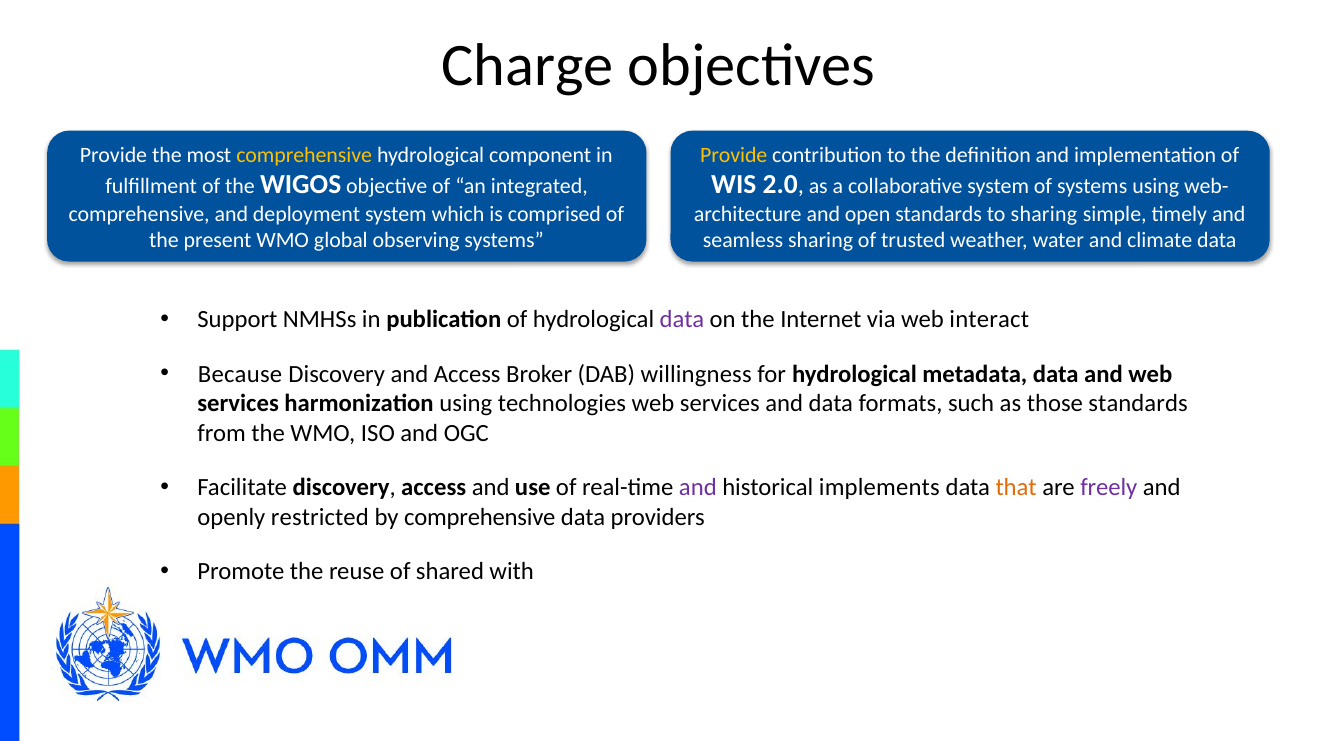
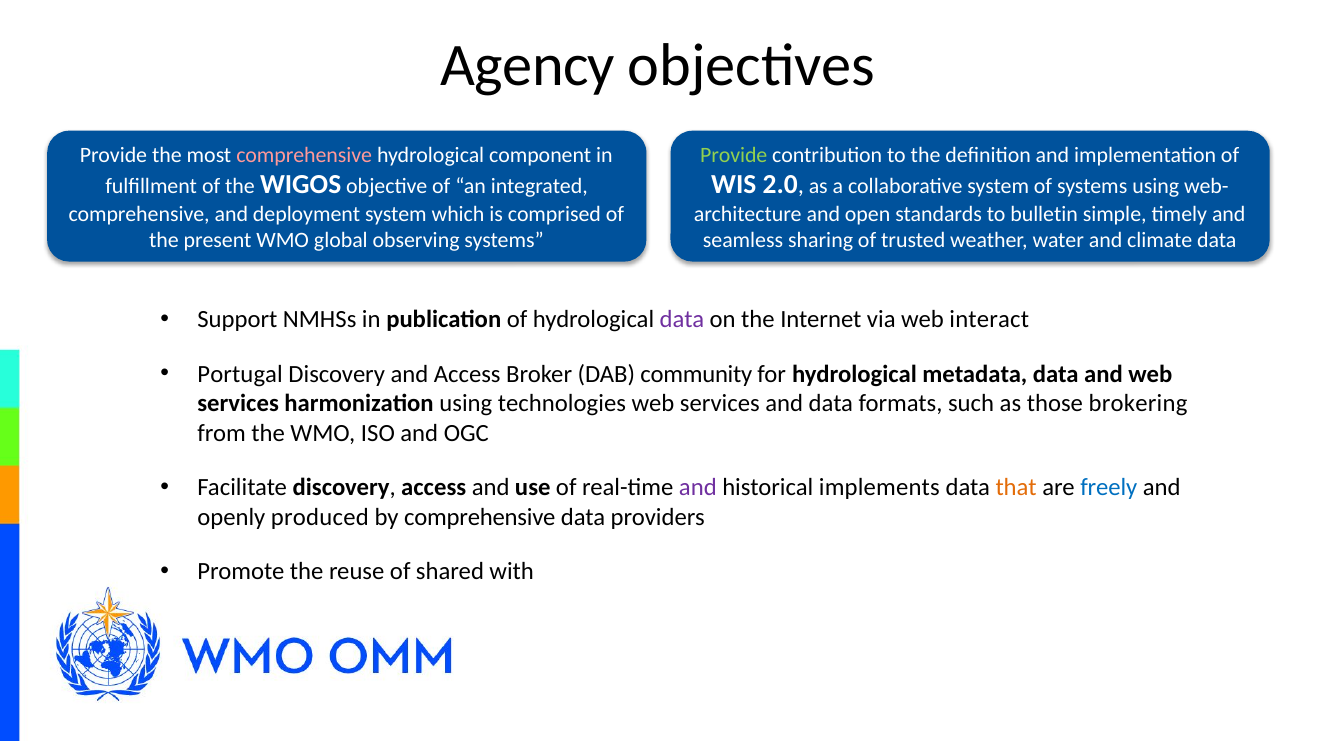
Charge: Charge -> Agency (528, 66)
comprehensive colour: yellow -> pink (304, 155)
Provide colour: yellow -> light green (734, 155)
to sharing: sharing -> bulletin (1044, 214)
Because: Because -> Portugal (240, 374)
willingness: willingness -> community (696, 374)
those standards: standards -> brokering (1138, 404)
freely colour: purple -> blue (1109, 488)
restricted: restricted -> produced (320, 517)
